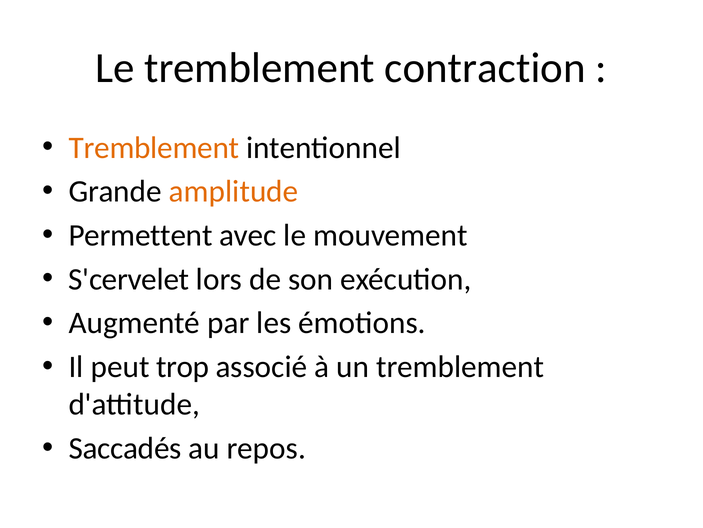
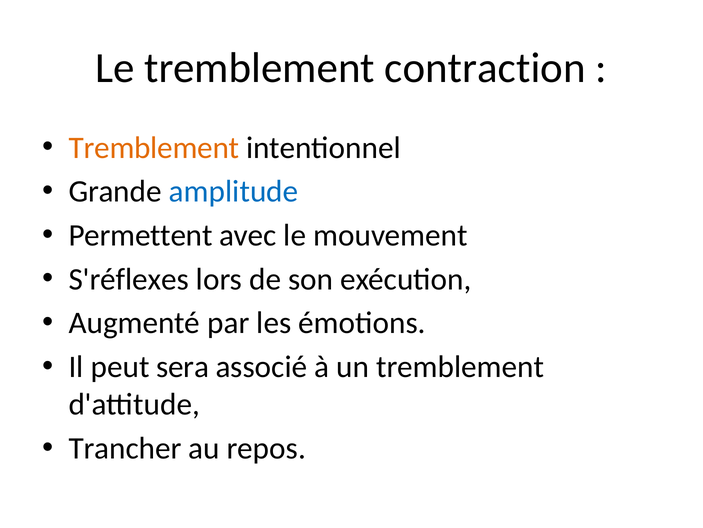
amplitude colour: orange -> blue (234, 191)
S'cervelet: S'cervelet -> S'réflexes (129, 279)
trop: trop -> sera (183, 366)
Saccadés: Saccadés -> Trancher (125, 448)
